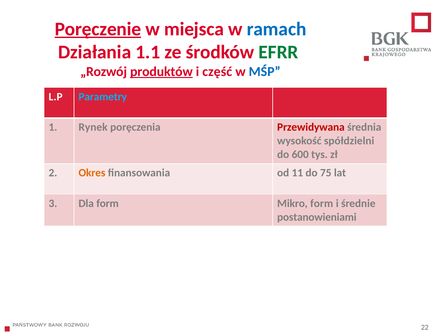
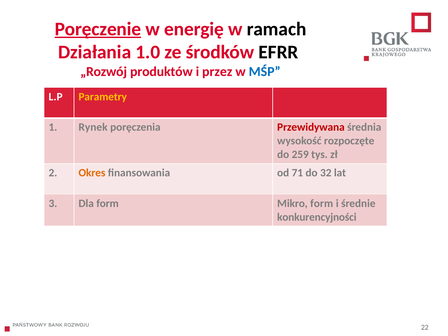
miejsca: miejsca -> energię (194, 29)
ramach colour: blue -> black (277, 29)
1.1: 1.1 -> 1.0 (148, 52)
EFRR colour: green -> black (279, 52)
produktów underline: present -> none (161, 72)
część: część -> przez (217, 72)
Parametry colour: light blue -> yellow (103, 97)
spółdzielni: spółdzielni -> rozpoczęte (349, 141)
600: 600 -> 259 (300, 155)
11: 11 -> 71 (297, 173)
75: 75 -> 32 (326, 173)
postanowieniami: postanowieniami -> konkurencyjności (317, 217)
